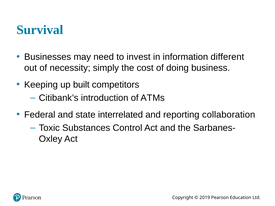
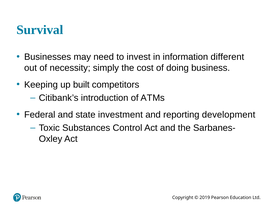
interrelated: interrelated -> investment (120, 115)
collaboration: collaboration -> development (229, 115)
